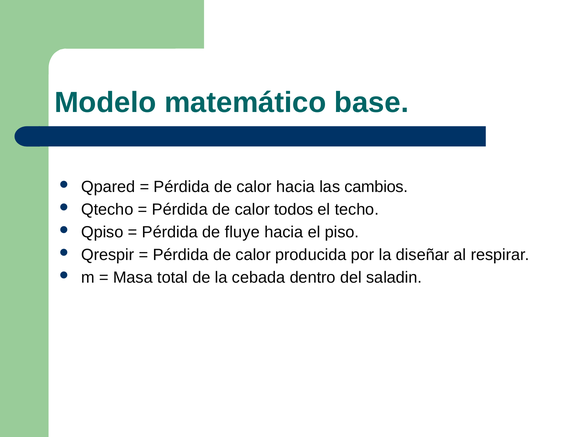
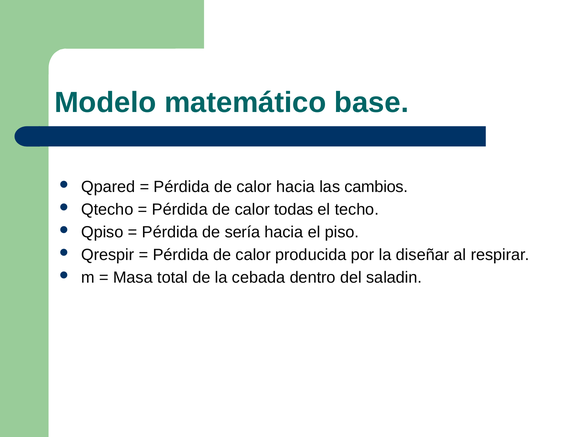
todos: todos -> todas (294, 210)
fluye: fluye -> sería (242, 232)
